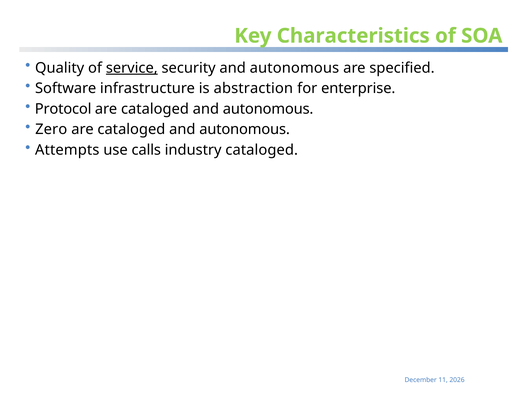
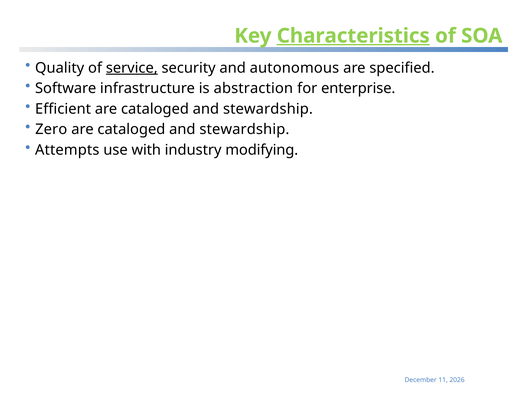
Characteristics underline: none -> present (353, 36)
Protocol: Protocol -> Efficient (63, 109)
autonomous: autonomous -> stewardship (268, 109)
autonomous: autonomous -> stewardship (244, 129)
calls: calls -> with (146, 150)
industry cataloged: cataloged -> modifying (262, 150)
